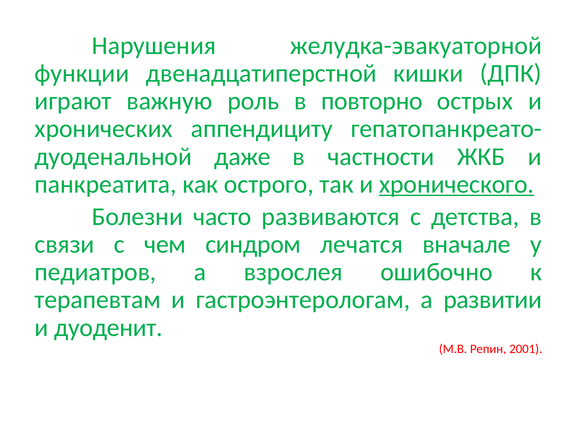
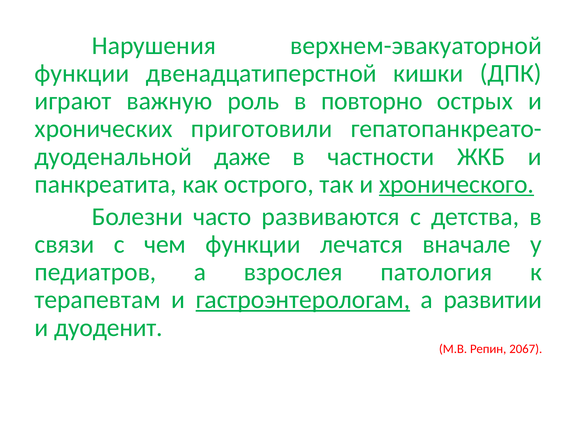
желудка-эвакуаторной: желудка-эвакуаторной -> верхнем-эвакуаторной (416, 46)
аппендициту: аппендициту -> приготовили (262, 129)
чем синдром: синдром -> функции (253, 244)
ошибочно: ошибочно -> патология (436, 272)
гастроэнтерологам underline: none -> present (303, 300)
2001: 2001 -> 2067 (526, 349)
